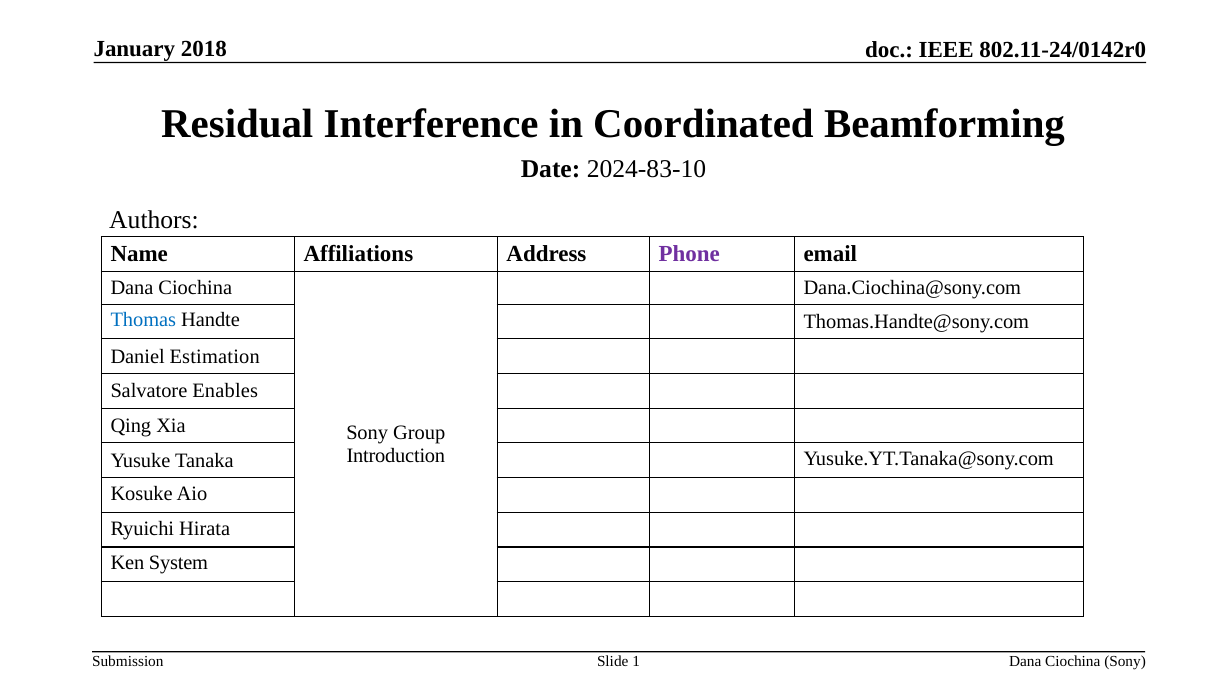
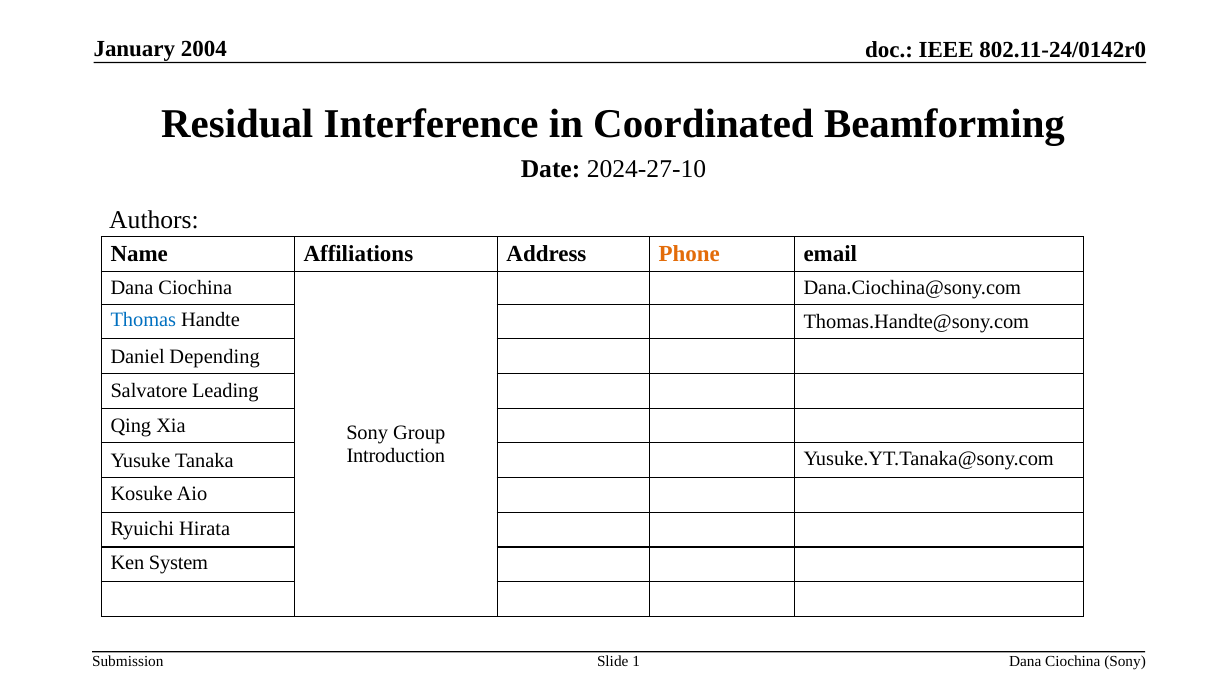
2018: 2018 -> 2004 (204, 49)
2024-83-10: 2024-83-10 -> 2024-27-10 (646, 169)
Phone colour: purple -> orange (689, 254)
Estimation: Estimation -> Depending (215, 356)
Enables: Enables -> Leading (225, 391)
